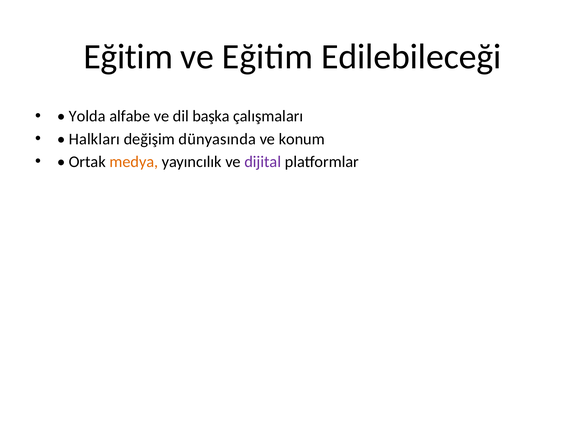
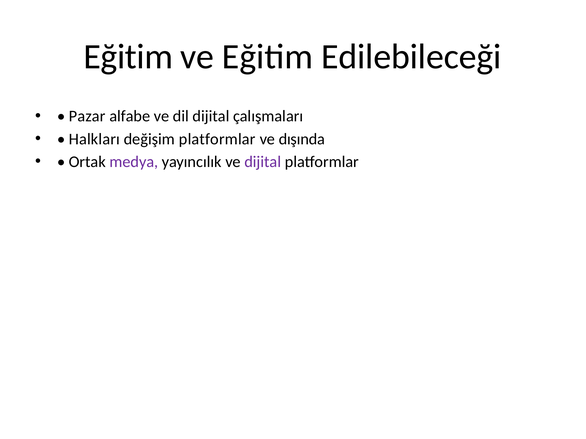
Yolda: Yolda -> Pazar (87, 116)
dil başka: başka -> dijital (211, 116)
değişim dünyasında: dünyasında -> platformlar (217, 139)
konum: konum -> dışında (302, 139)
medya colour: orange -> purple (134, 162)
